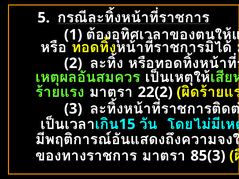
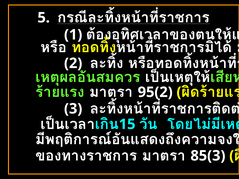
22(2: 22(2 -> 95(2 (155, 92)
